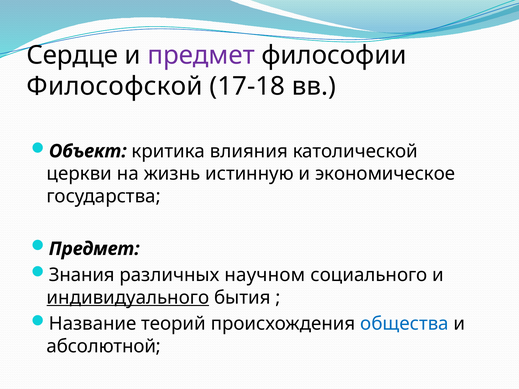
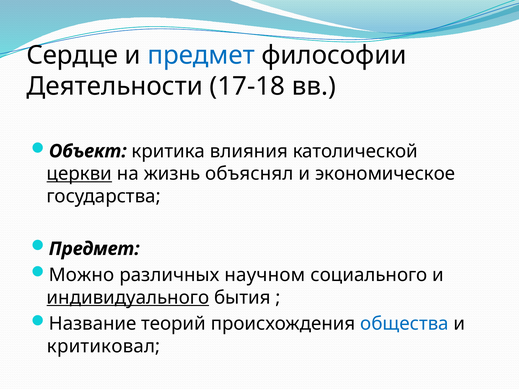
предмет colour: purple -> blue (201, 55)
Философской: Философской -> Деятельности (115, 86)
церкви underline: none -> present (79, 174)
истинную: истинную -> объяснял (249, 174)
Знания: Знания -> Можно (82, 275)
абсолютной: абсолютной -> критиковал (104, 347)
